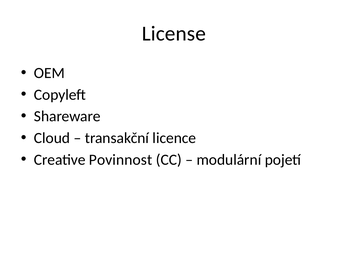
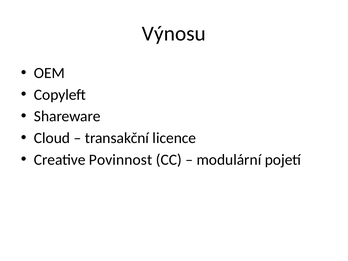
License: License -> Výnosu (174, 34)
